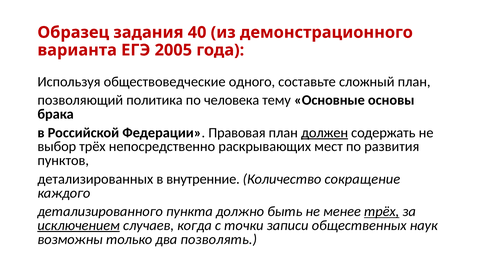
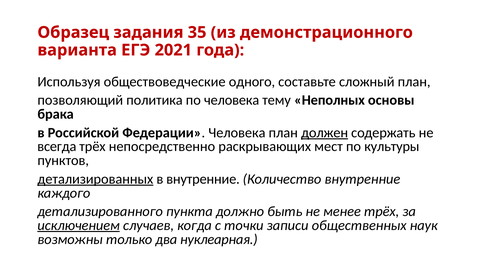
40: 40 -> 35 (197, 32)
2005: 2005 -> 2021 (173, 50)
Основные: Основные -> Неполных (330, 100)
Федерации Правовая: Правовая -> Человека (237, 133)
выбор: выбор -> всегда (57, 147)
развития: развития -> культуры (392, 147)
детализированных underline: none -> present (95, 179)
Количество сокращение: сокращение -> внутренние (362, 179)
трёх underline: present -> none (382, 212)
позволять: позволять -> нуклеарная (219, 239)
